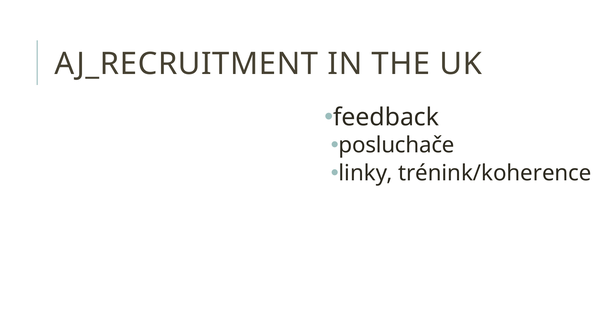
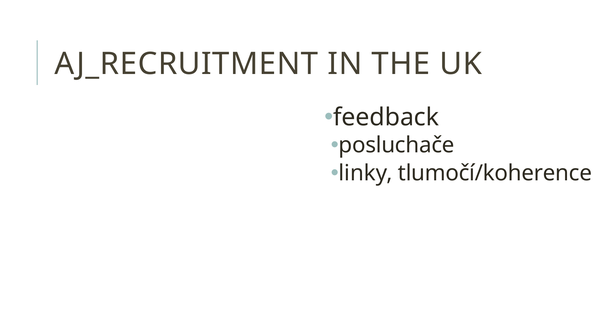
trénink/koherence: trénink/koherence -> tlumočí/koherence (495, 173)
